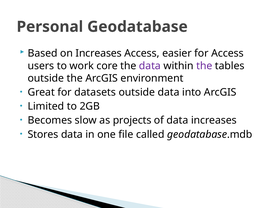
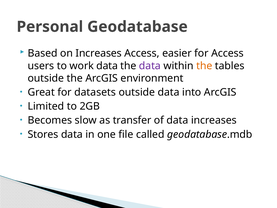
work core: core -> data (107, 66)
the colour: purple -> orange (204, 66)
projects: projects -> transfer (132, 120)
